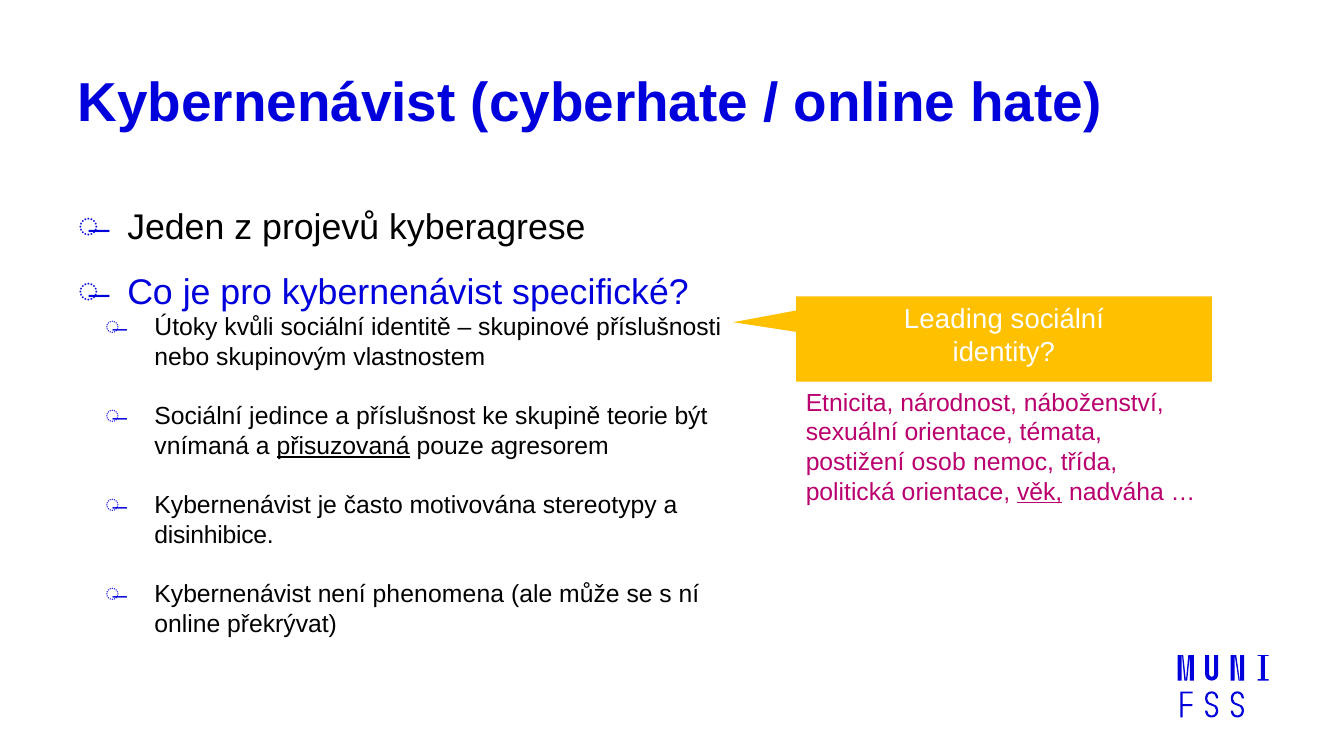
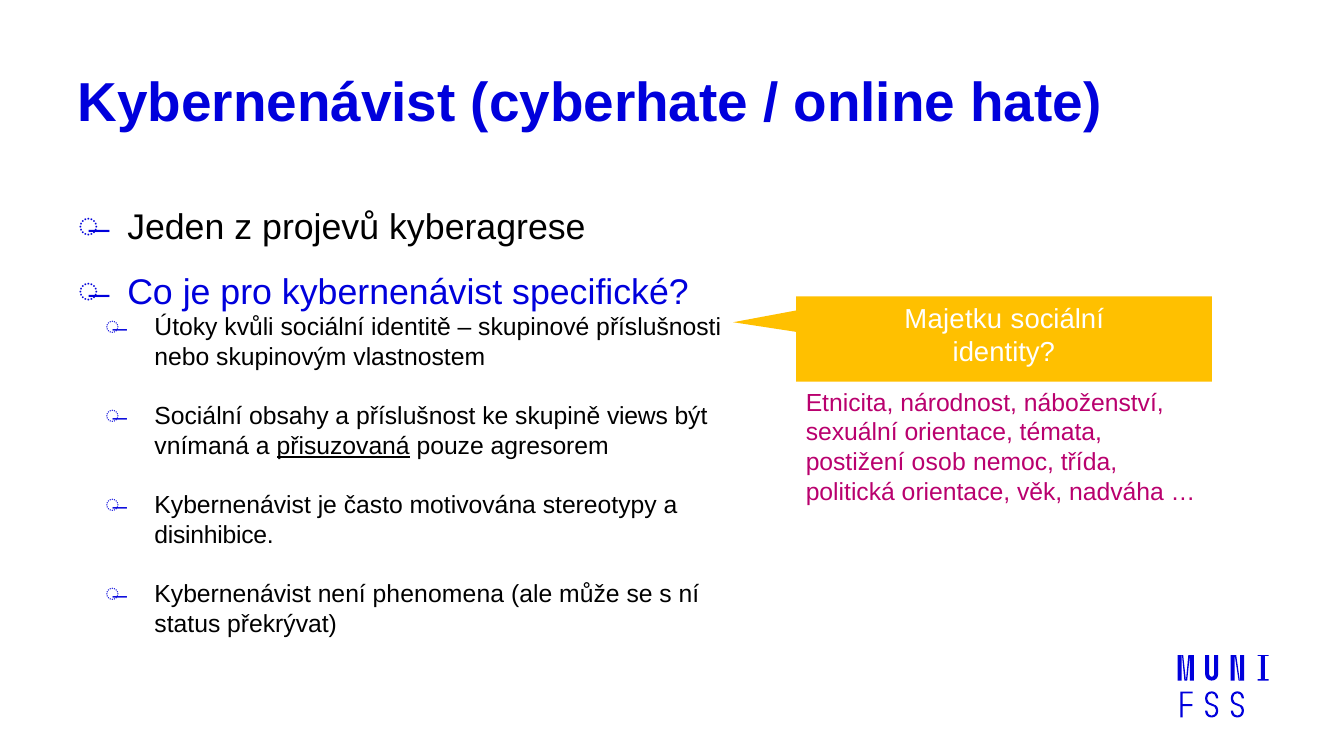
Leading: Leading -> Majetku (953, 320)
jedince: jedince -> obsahy (289, 417)
teorie: teorie -> views (638, 417)
věk underline: present -> none (1040, 492)
online: online -> status (187, 624)
